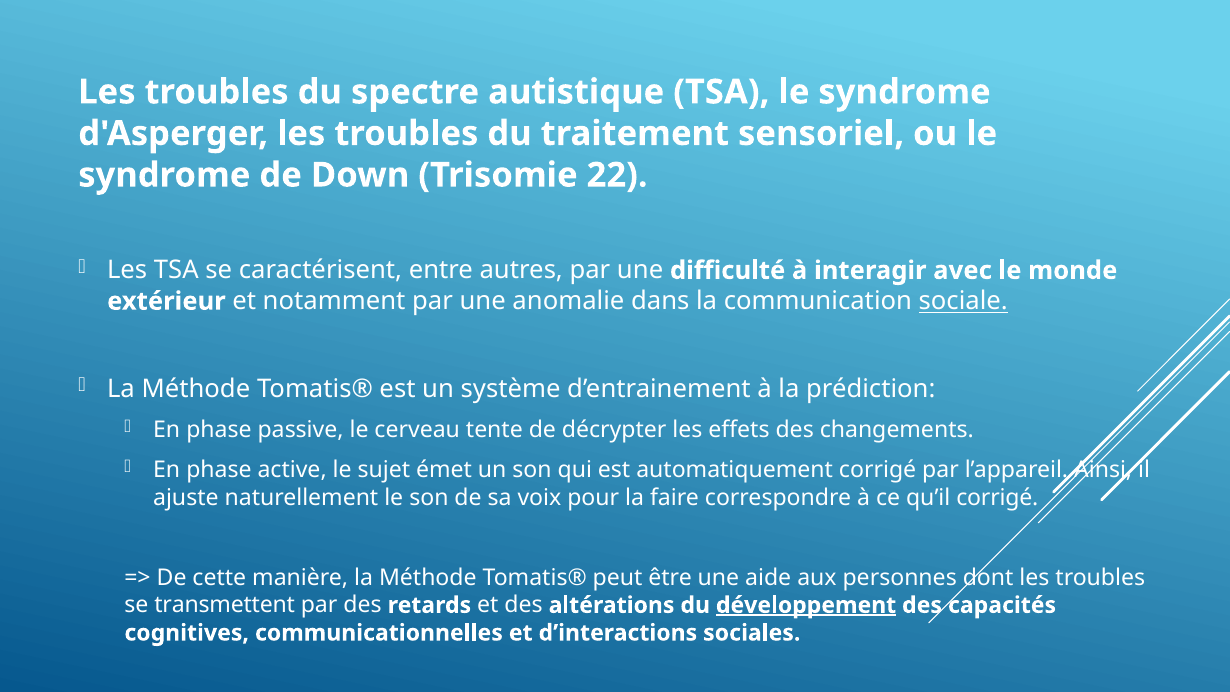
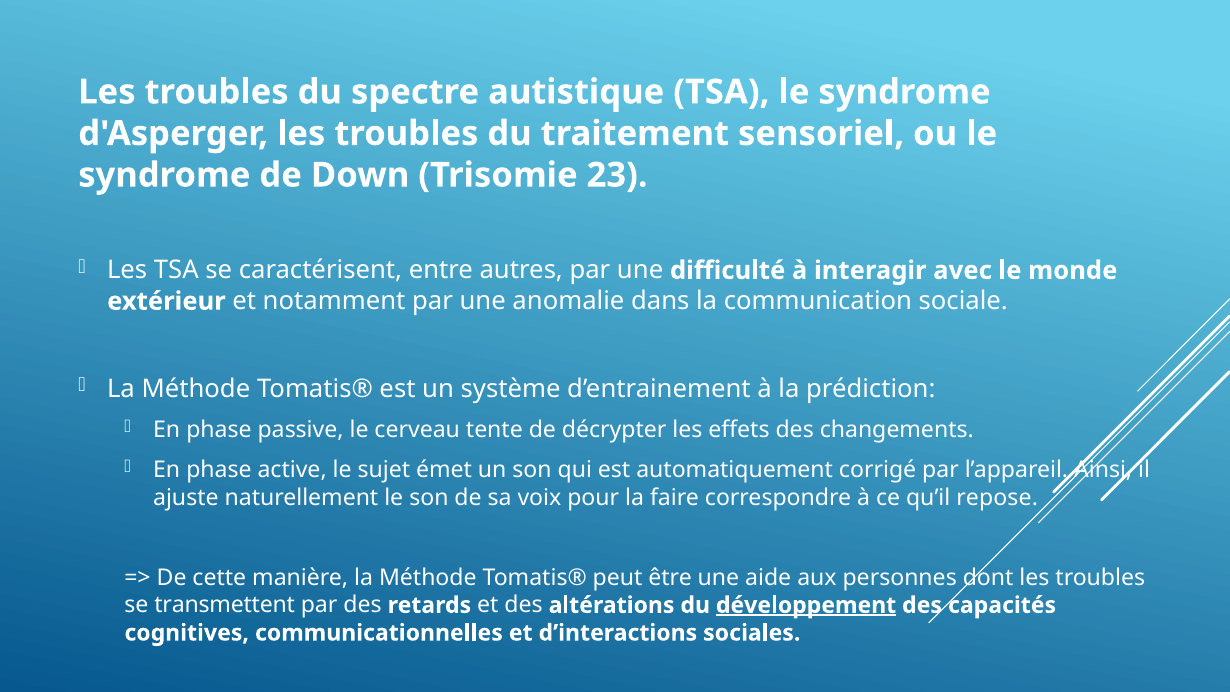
22: 22 -> 23 (617, 175)
sociale underline: present -> none (963, 301)
qu’il corrigé: corrigé -> repose (997, 497)
